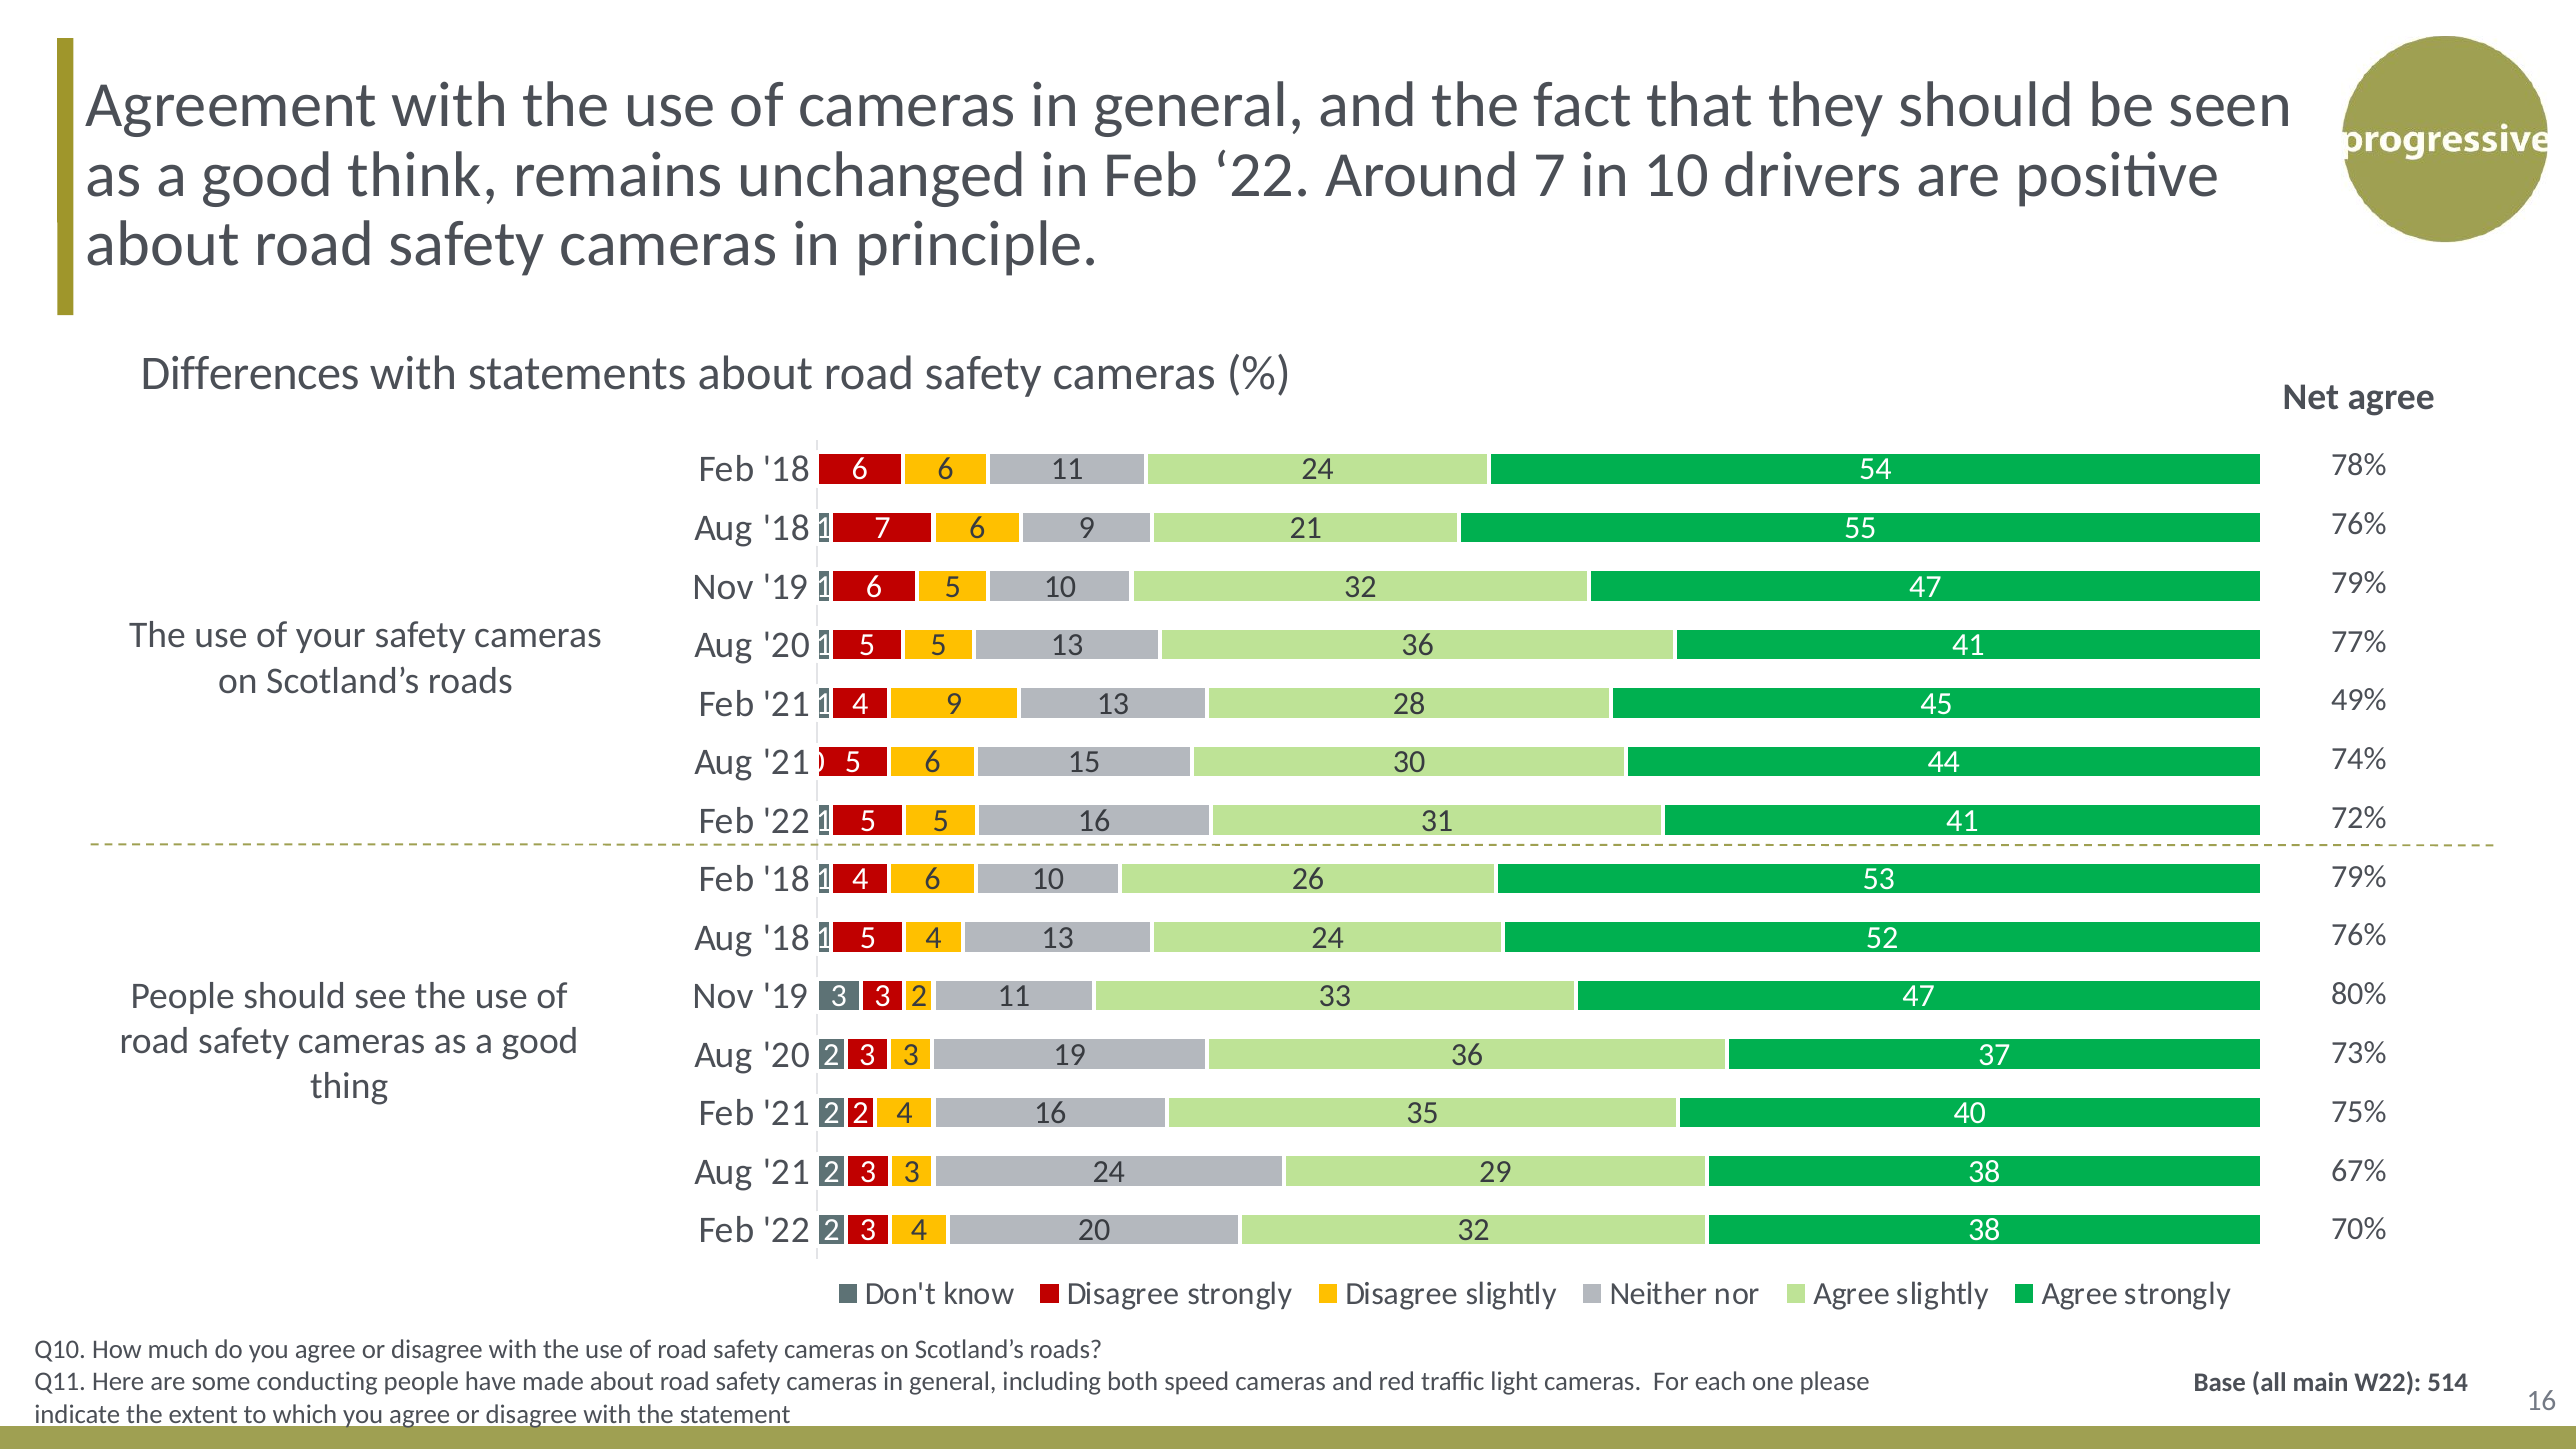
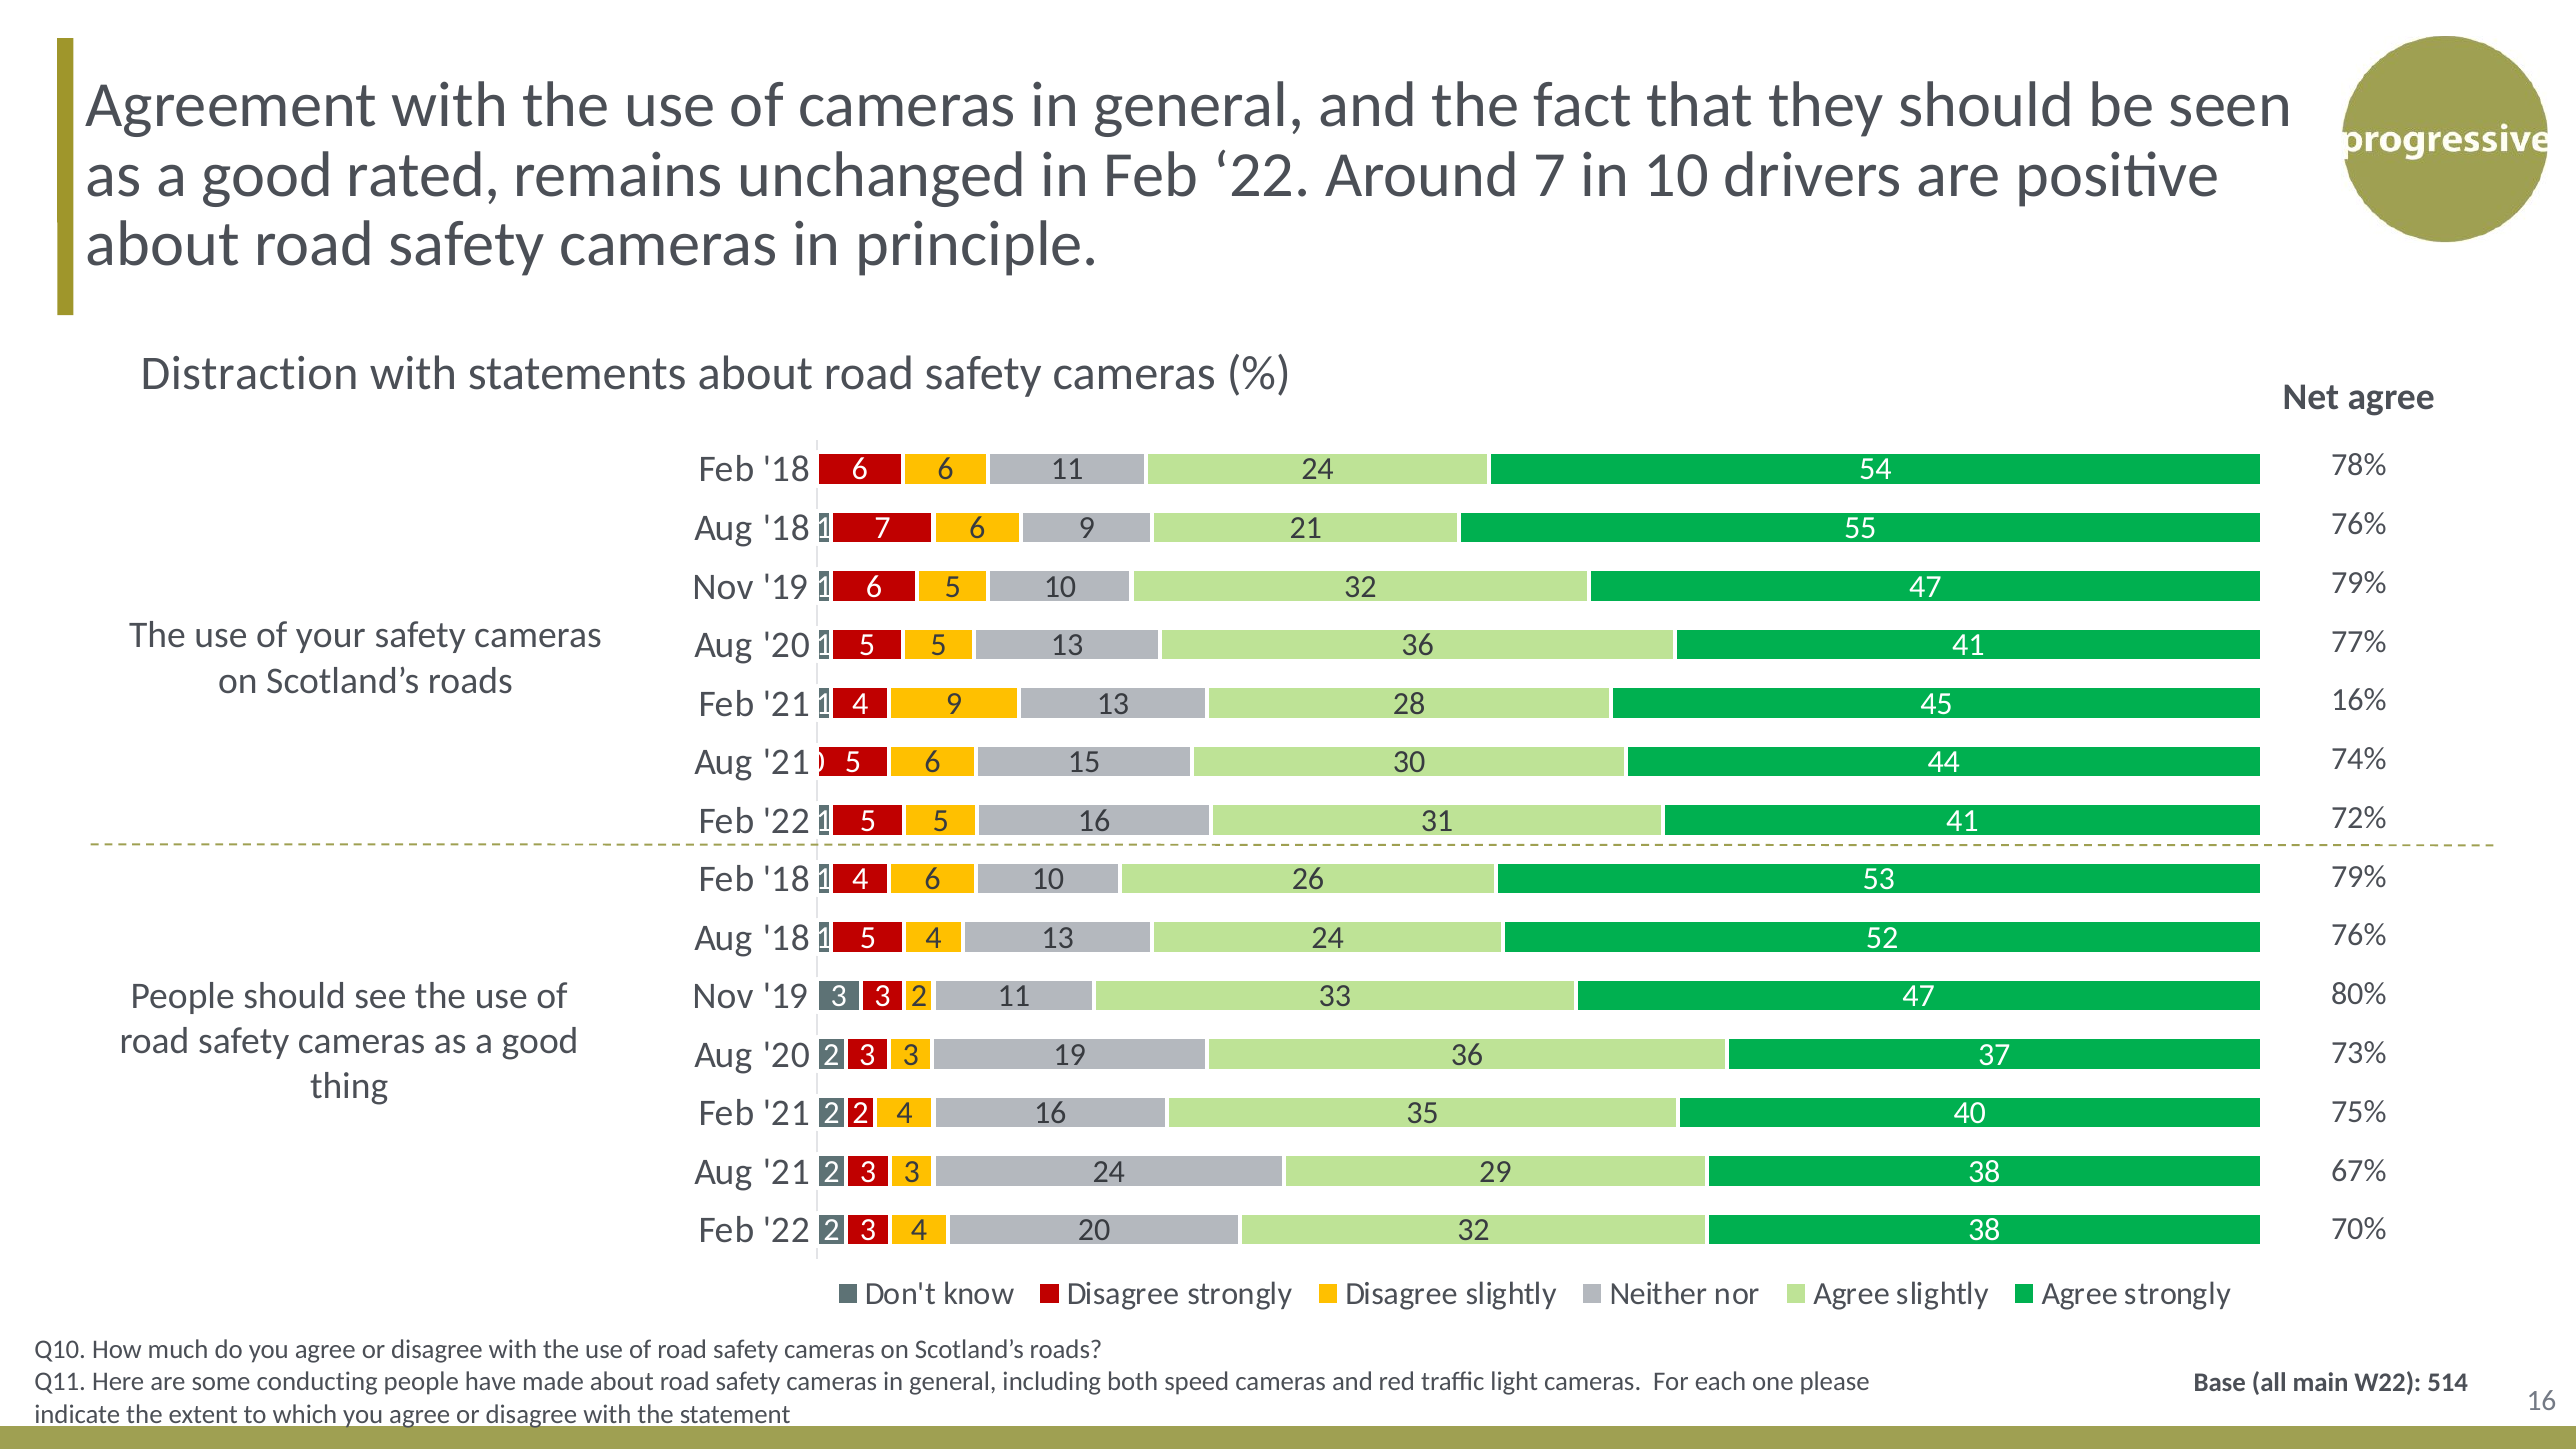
think: think -> rated (424, 175)
Differences: Differences -> Distraction (250, 374)
49%: 49% -> 16% (2359, 700)
